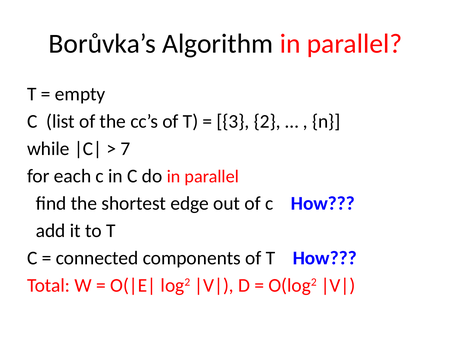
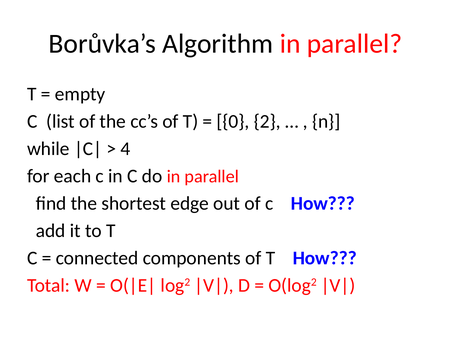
3: 3 -> 0 (233, 122)
7: 7 -> 4 (126, 149)
